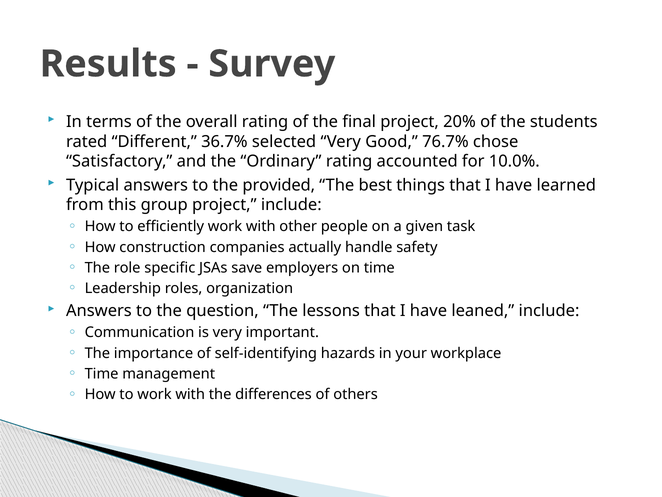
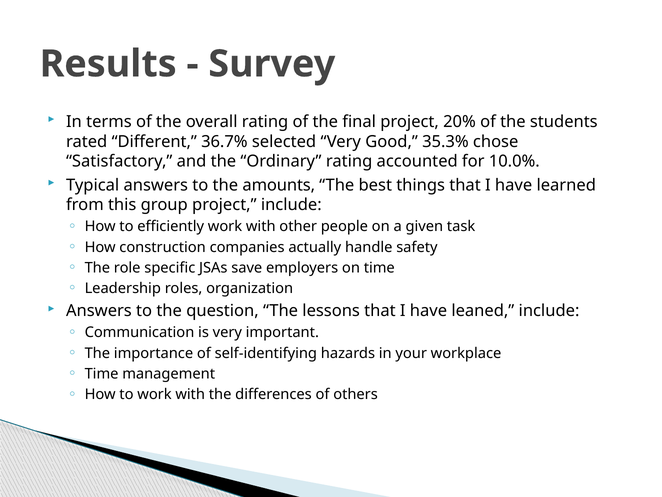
76.7%: 76.7% -> 35.3% (445, 141)
provided: provided -> amounts (279, 185)
